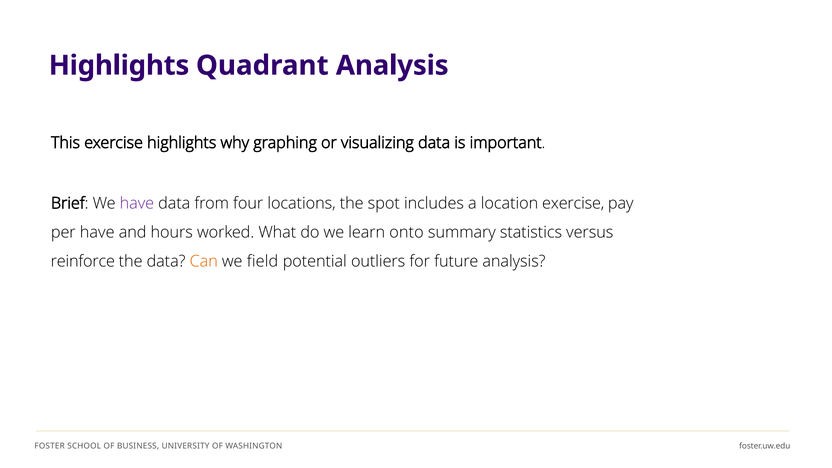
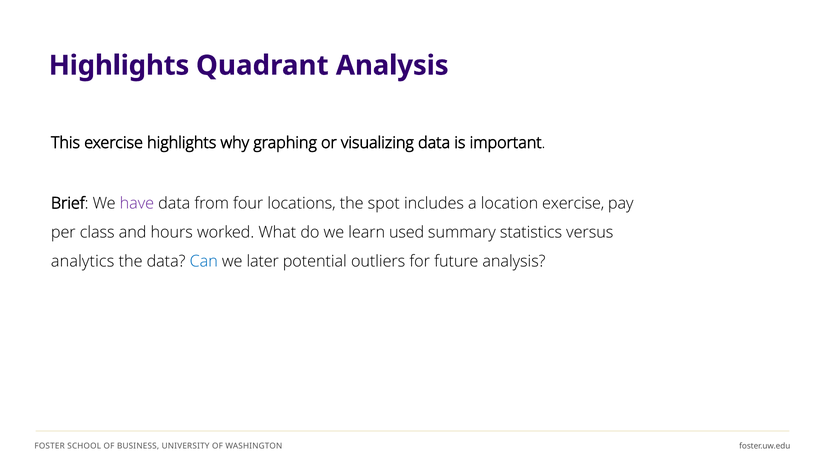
per have: have -> class (97, 232)
onto: onto -> used (407, 232)
reinforce: reinforce -> analytics (83, 261)
Can colour: orange -> blue (204, 261)
field: field -> later (263, 261)
